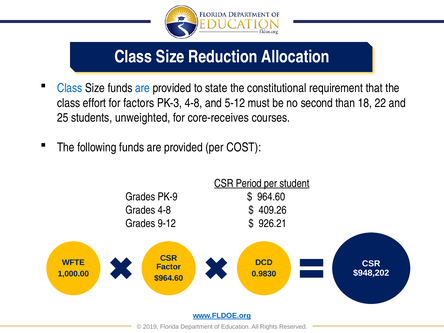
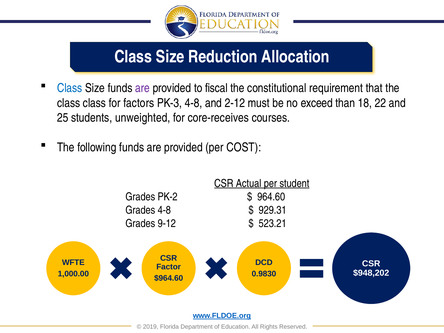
are colour: blue -> purple (143, 88)
state: state -> fiscal (216, 88)
class effort: effort -> class (95, 103)
5-12: 5-12 -> 2-12 (235, 103)
second: second -> exceed (317, 103)
Period: Period -> Actual (249, 183)
PK-9: PK-9 -> PK-2 (168, 197)
409.26: 409.26 -> 929.31 (273, 210)
926.21: 926.21 -> 523.21 (273, 223)
